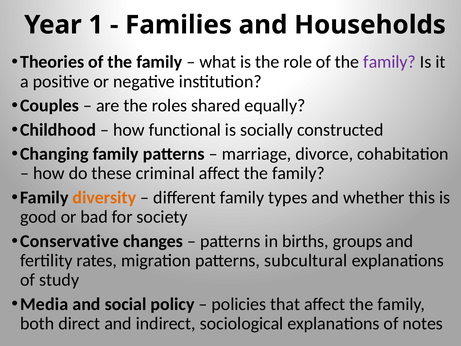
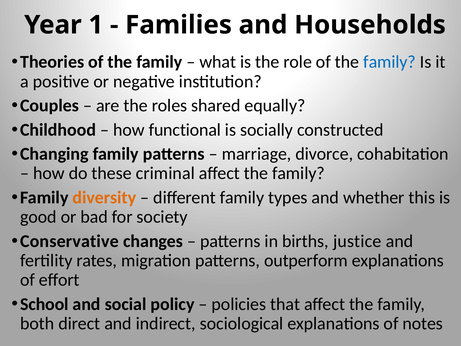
family colour: purple -> blue (390, 62)
groups: groups -> justice (357, 241)
subcultural: subcultural -> outperform (306, 260)
study: study -> effort (59, 280)
Media: Media -> School (44, 304)
